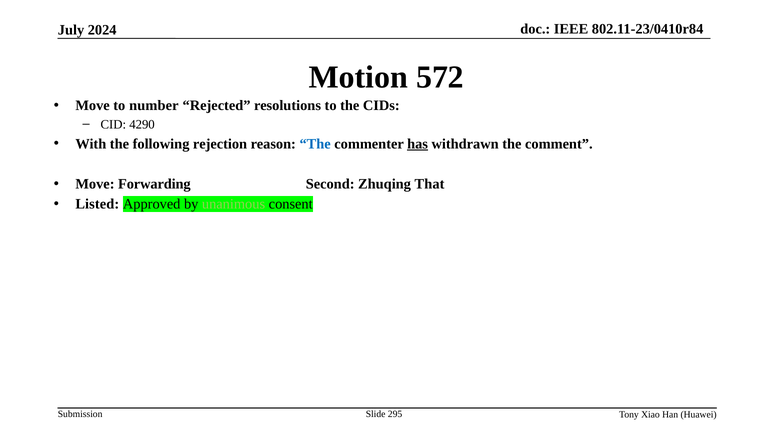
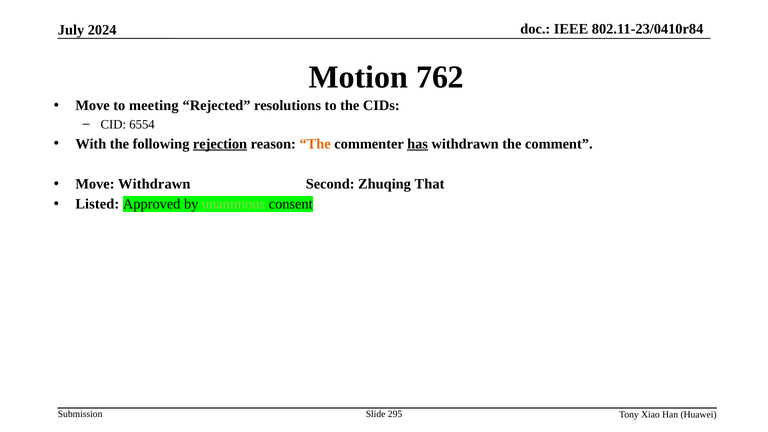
572: 572 -> 762 (440, 77)
number: number -> meeting (154, 106)
4290: 4290 -> 6554 (142, 124)
rejection underline: none -> present (220, 144)
The colour: blue -> orange (315, 144)
Move Forwarding: Forwarding -> Withdrawn (154, 184)
